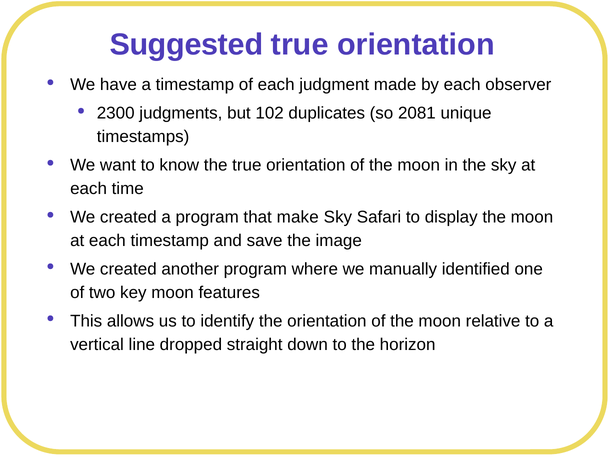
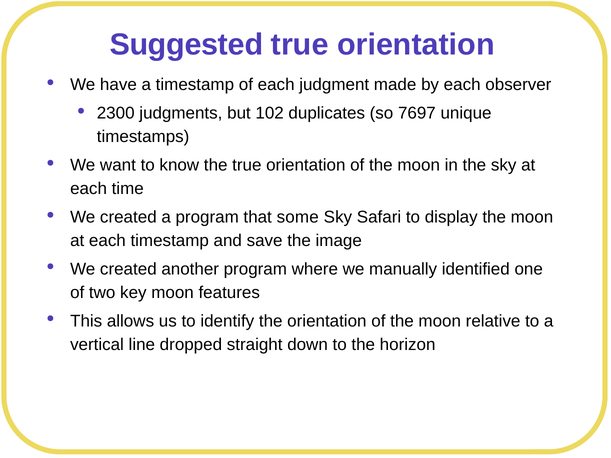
2081: 2081 -> 7697 (417, 113)
make: make -> some (298, 217)
